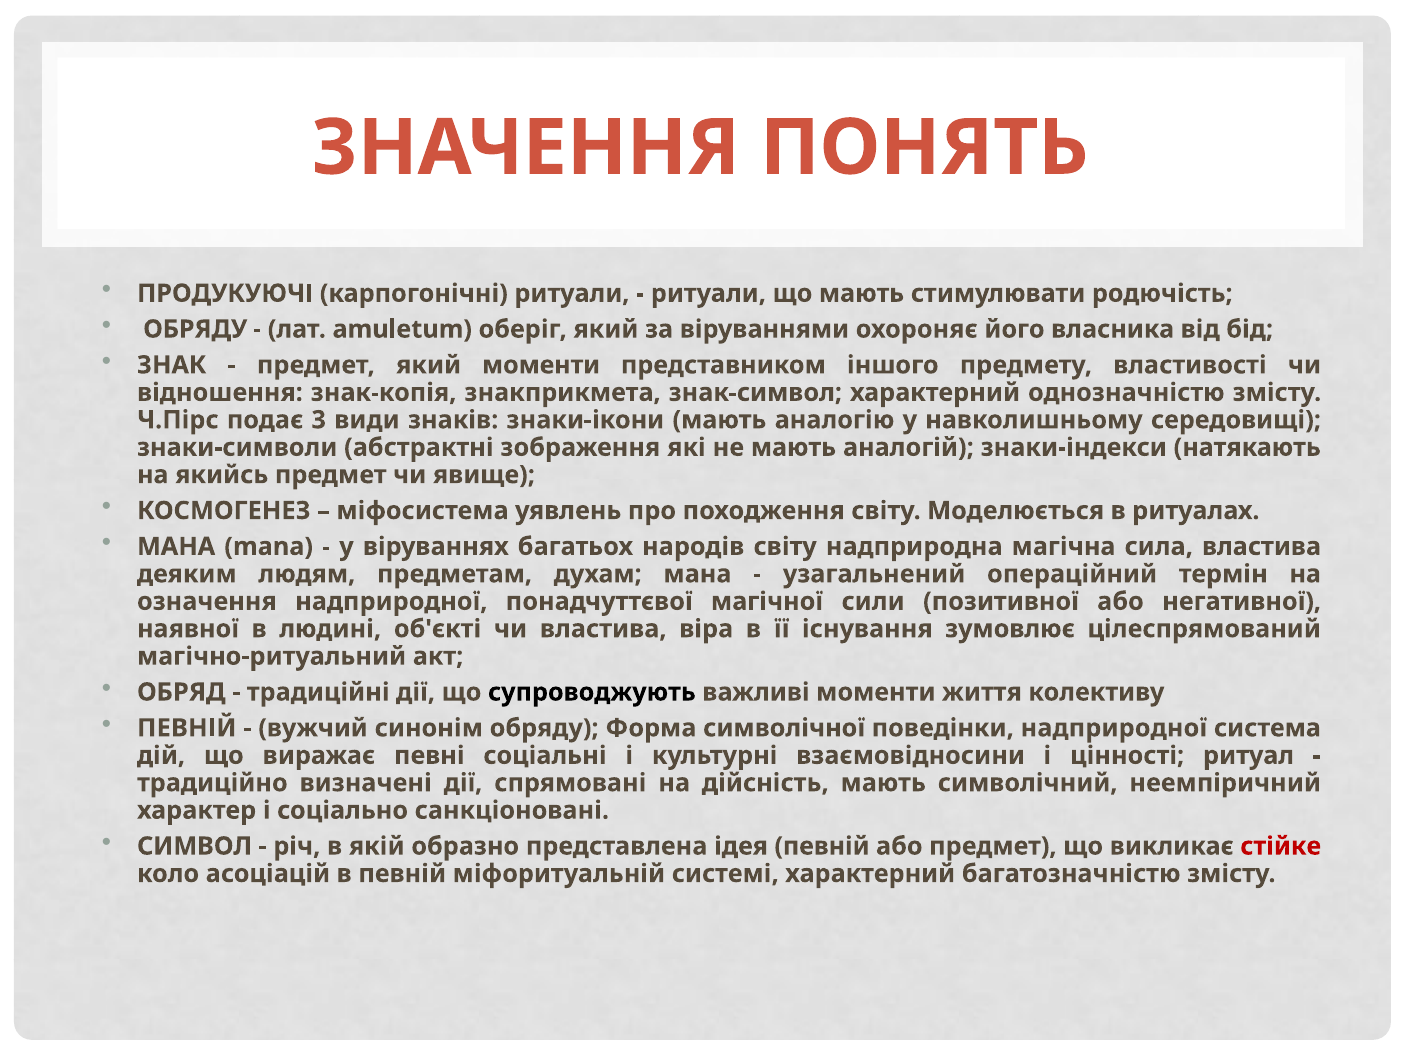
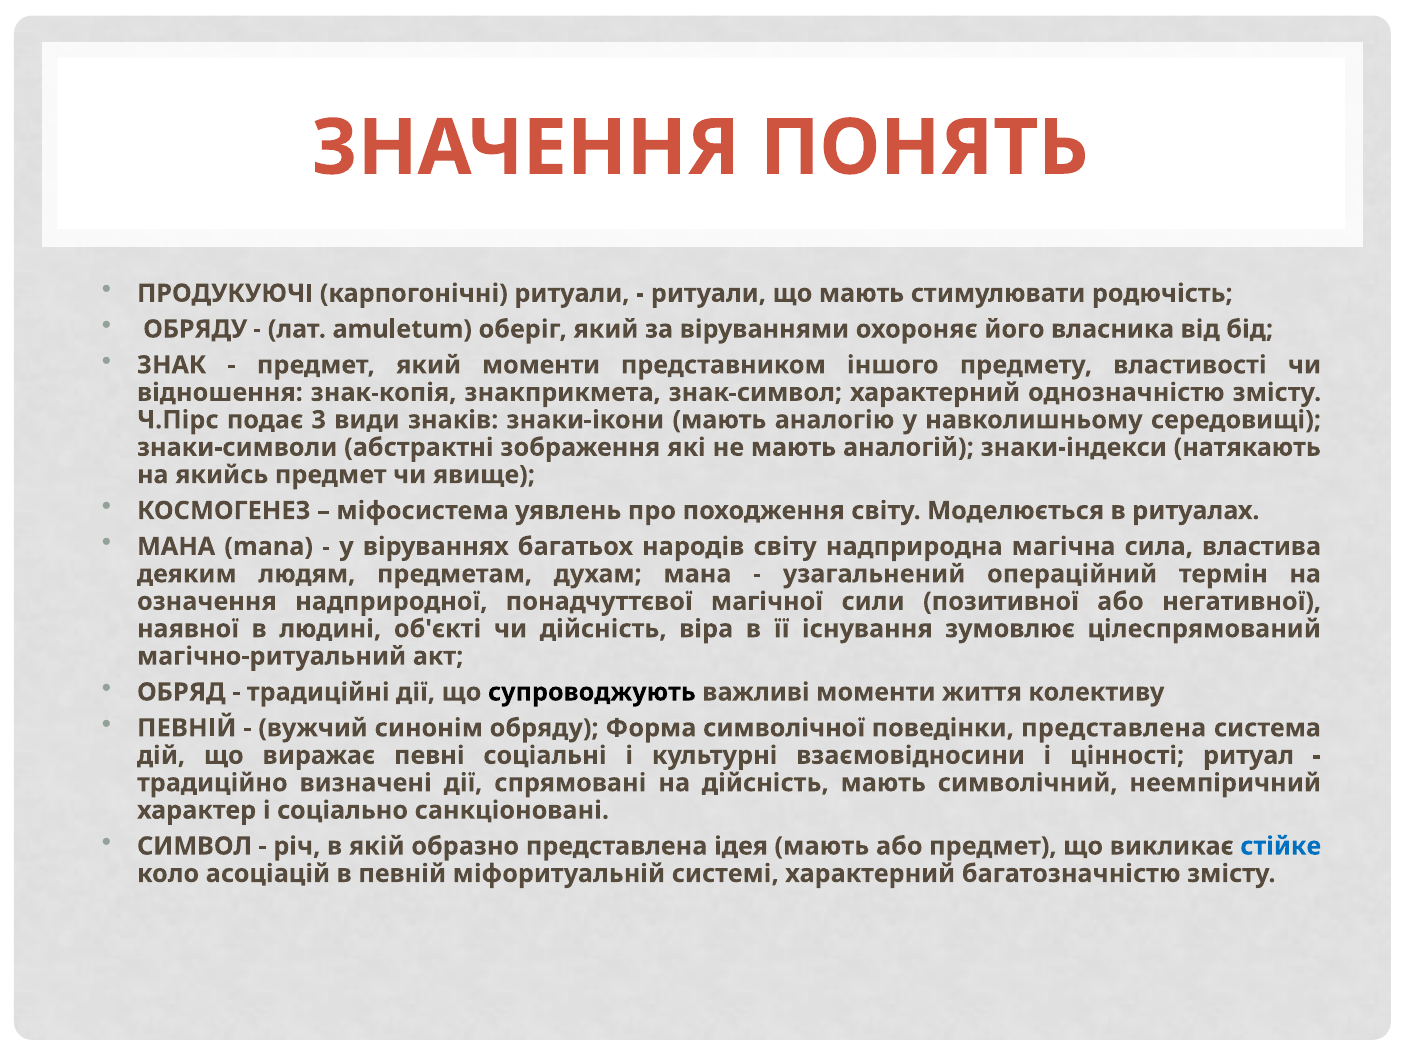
чи властива: властива -> дійсність (603, 629)
поведінки надприродної: надприродної -> представлена (1114, 728)
ідея певній: певній -> мають (822, 846)
стійке colour: red -> blue (1281, 846)
